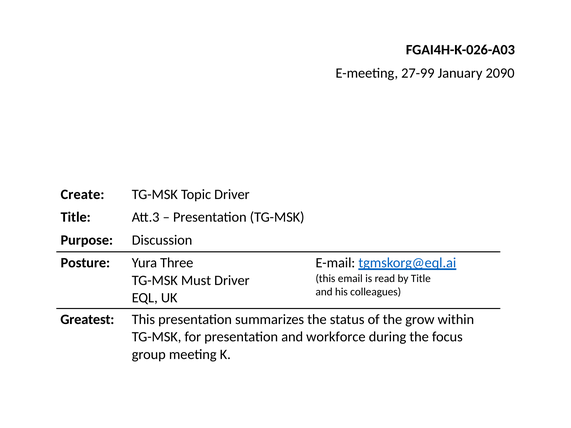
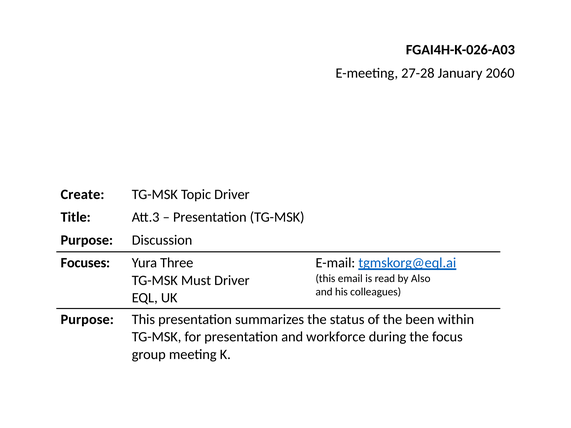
27-99: 27-99 -> 27-28 (418, 73)
2090: 2090 -> 2060 (500, 73)
Posture: Posture -> Focuses (85, 263)
by Title: Title -> Also (421, 279)
Greatest: Greatest -> Purpose (87, 320)
grow: grow -> been (420, 320)
